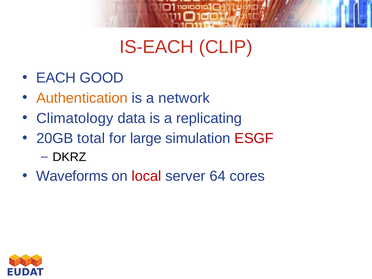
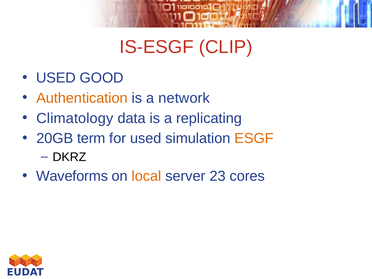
IS-EACH: IS-EACH -> IS-ESGF (157, 47)
EACH: EACH -> USED (56, 78)
total: total -> term (91, 138)
for large: large -> used (146, 138)
ESGF colour: red -> orange (254, 138)
local colour: red -> orange (147, 176)
64: 64 -> 23 (218, 176)
